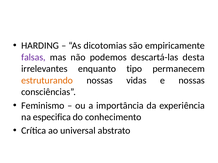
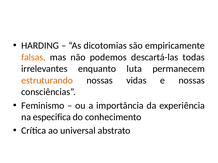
falsas colour: purple -> orange (33, 57)
desta: desta -> todas (194, 57)
tipo: tipo -> luta (134, 69)
